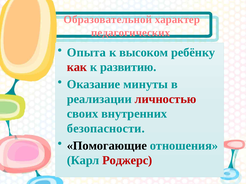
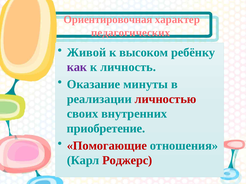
Образовательной: Образовательной -> Ориентировочная (108, 20)
Опыта: Опыта -> Живой (86, 53)
как colour: red -> purple (77, 67)
развитию: развитию -> личность (128, 67)
безопасности: безопасности -> приобретение (106, 129)
Помогающие colour: black -> red (107, 146)
